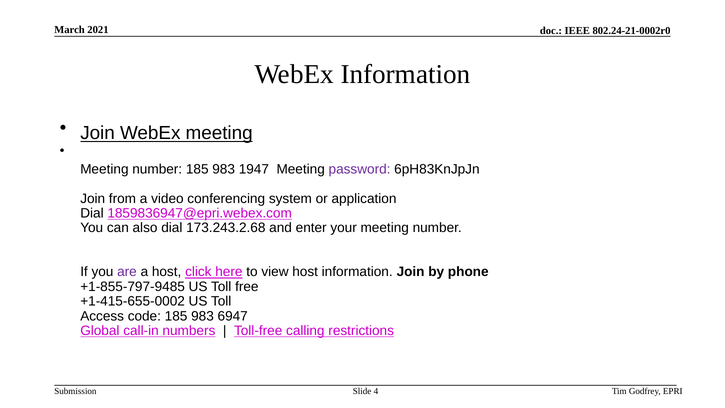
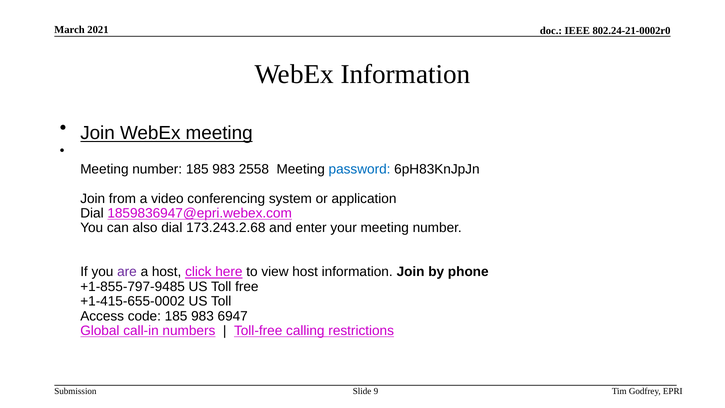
1947: 1947 -> 2558 (254, 169)
password colour: purple -> blue (360, 169)
4: 4 -> 9 (376, 391)
